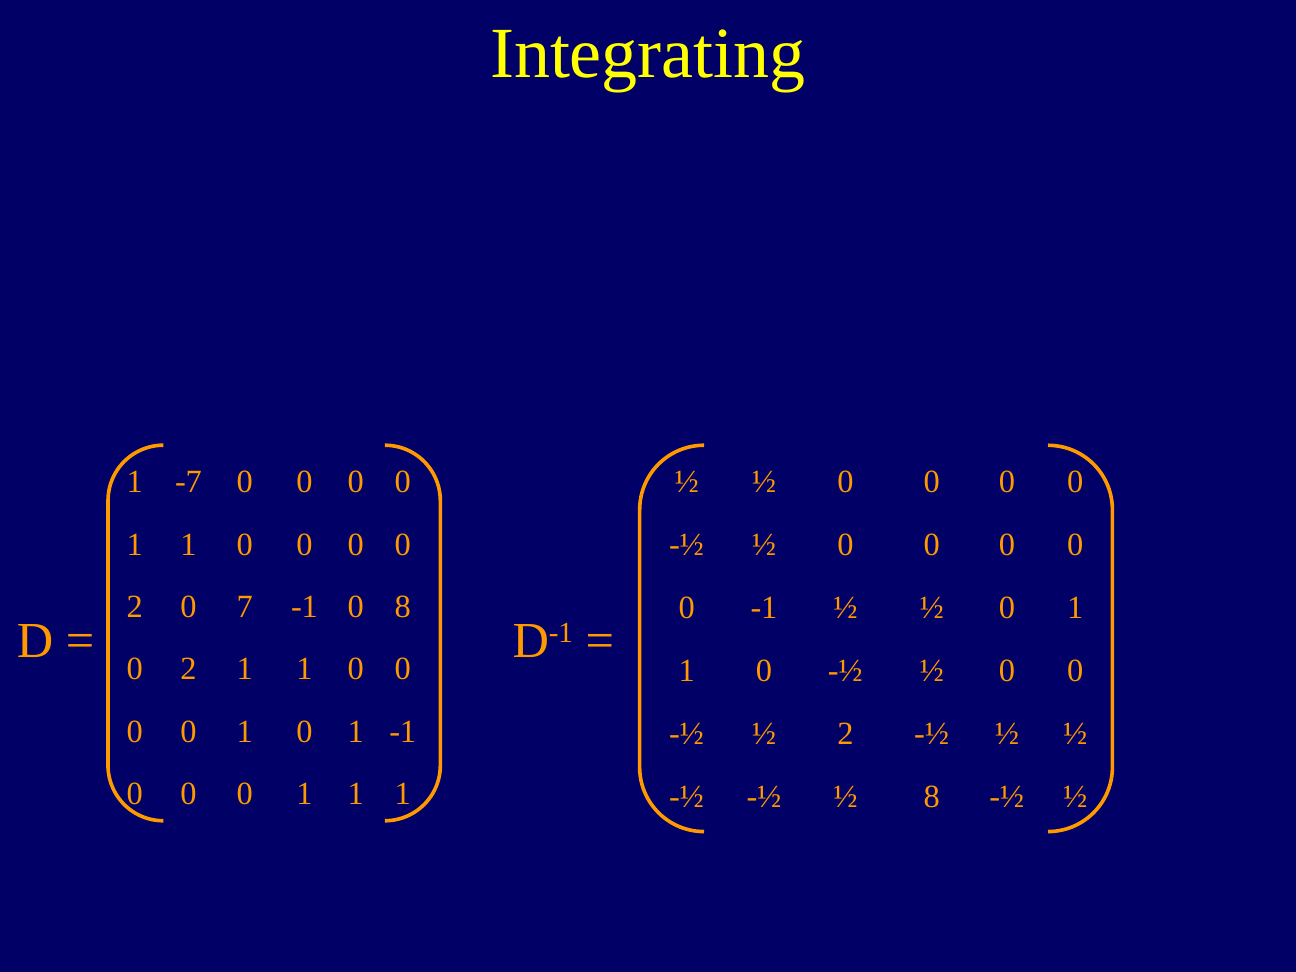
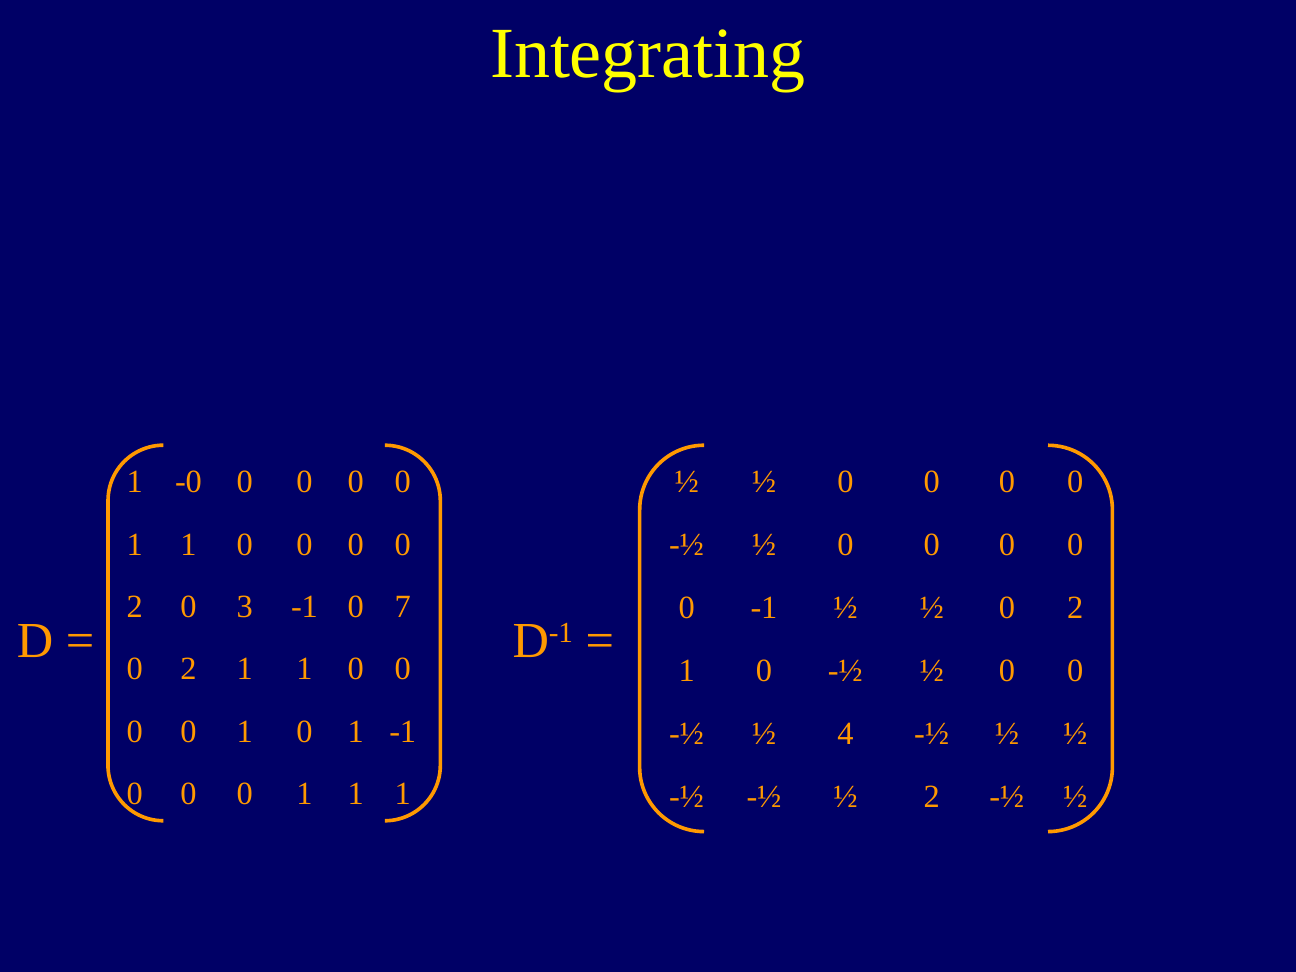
-7: -7 -> -0 (188, 482)
7: 7 -> 3 (245, 607)
0 8: 8 -> 7 (403, 607)
½ 0 1: 1 -> 2 (1075, 608)
½ 2: 2 -> 4 (845, 734)
½ 8: 8 -> 2 (932, 797)
